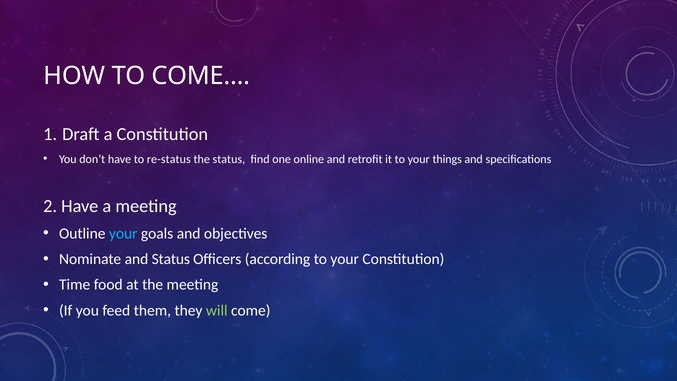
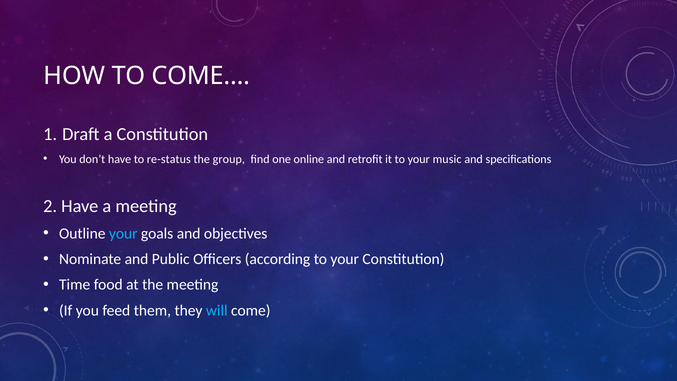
the status: status -> group (229, 159)
things: things -> music (447, 159)
and Status: Status -> Public (171, 259)
will colour: light green -> light blue (217, 310)
